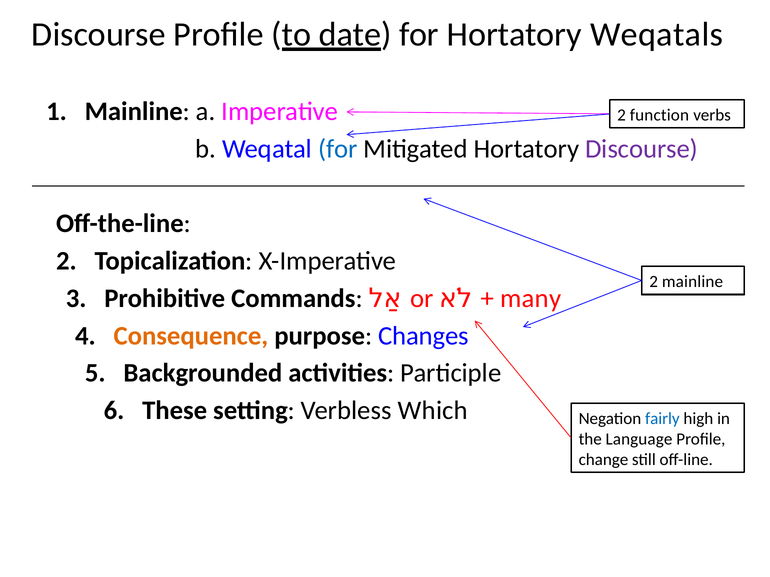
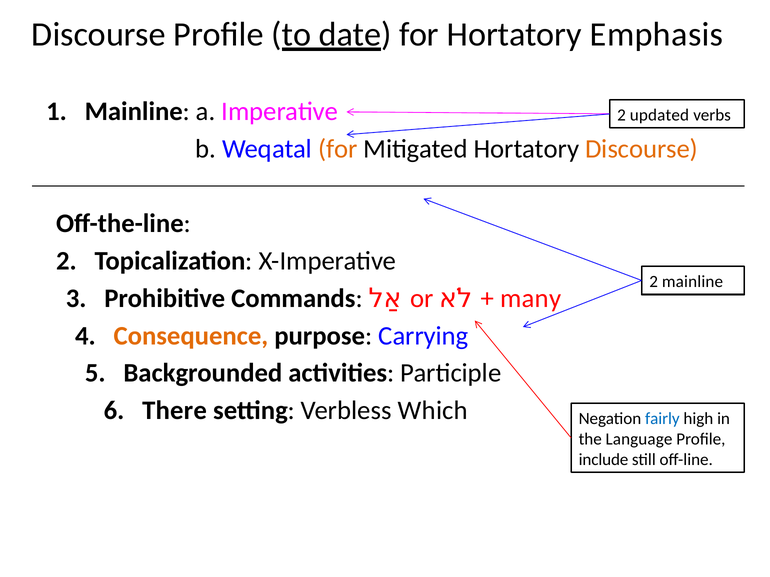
Weqatals: Weqatals -> Emphasis (657, 34)
function: function -> updated (659, 115)
for colour: blue -> orange (338, 149)
Discourse colour: purple -> orange (642, 149)
Changes: Changes -> Carrying (423, 336)
These: These -> There (175, 411)
change: change -> include (604, 460)
